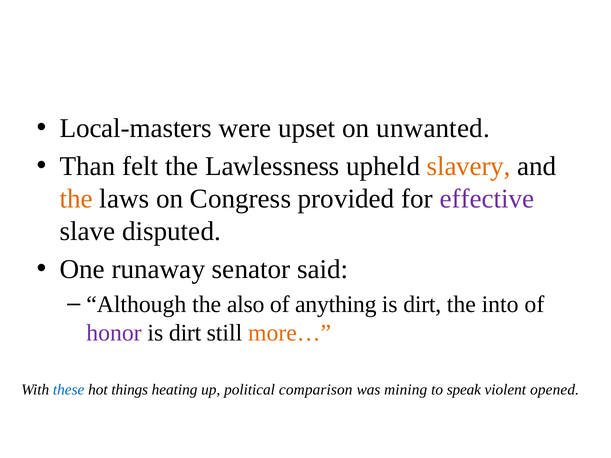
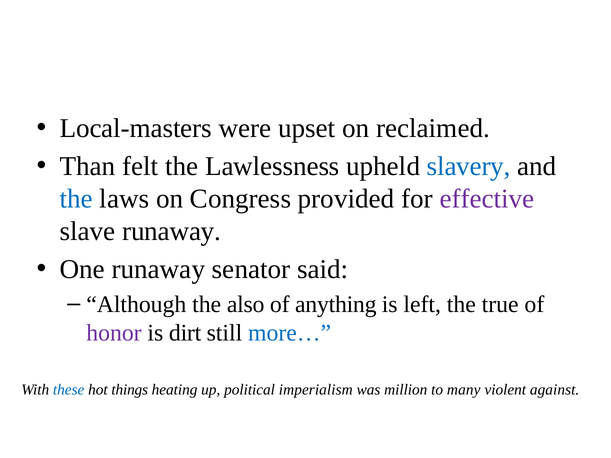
unwanted: unwanted -> reclaimed (433, 128)
slavery colour: orange -> blue (469, 166)
the colour: orange -> blue (76, 199)
slave disputed: disputed -> runaway (172, 231)
dirt: dirt -> left (422, 305)
into: into -> true (500, 305)
more… colour: orange -> blue (290, 333)
comparison: comparison -> imperialism (316, 390)
mining: mining -> million (406, 390)
speak: speak -> many (464, 390)
opened: opened -> against (555, 390)
